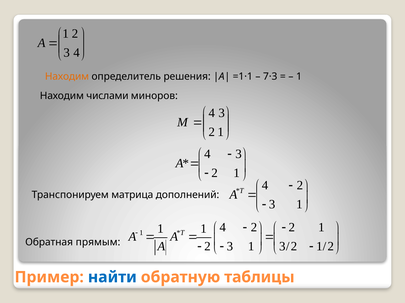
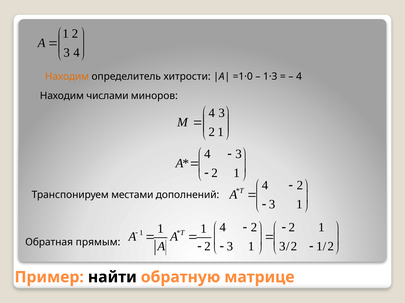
решения: решения -> хитрости (187, 77)
=1·1: =1·1 -> =1·0 (243, 77)
7·3: 7·3 -> 1·3 (270, 77)
1: 1 -> 4 (299, 77)
матрица: матрица -> местами (132, 195)
найти colour: blue -> black (112, 278)
таблицы: таблицы -> матрице (259, 278)
